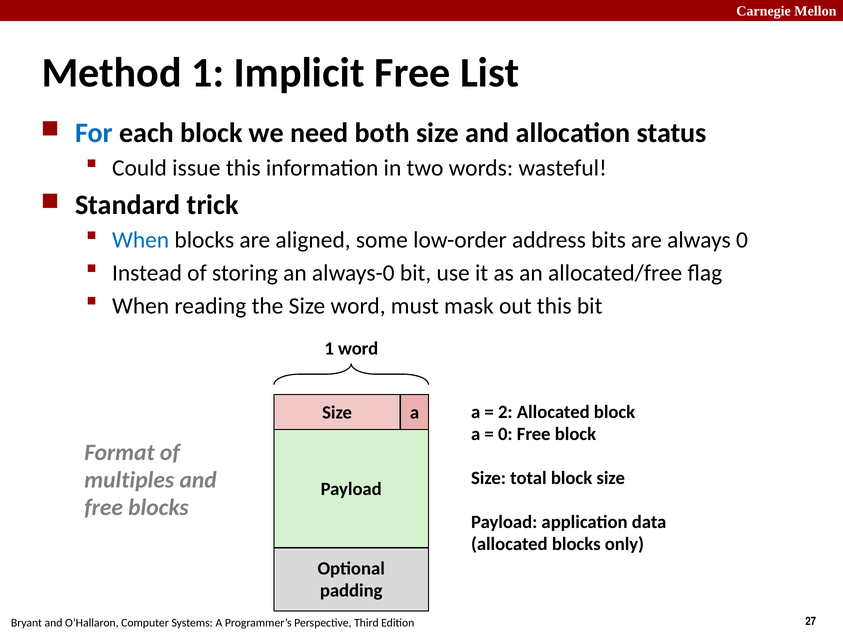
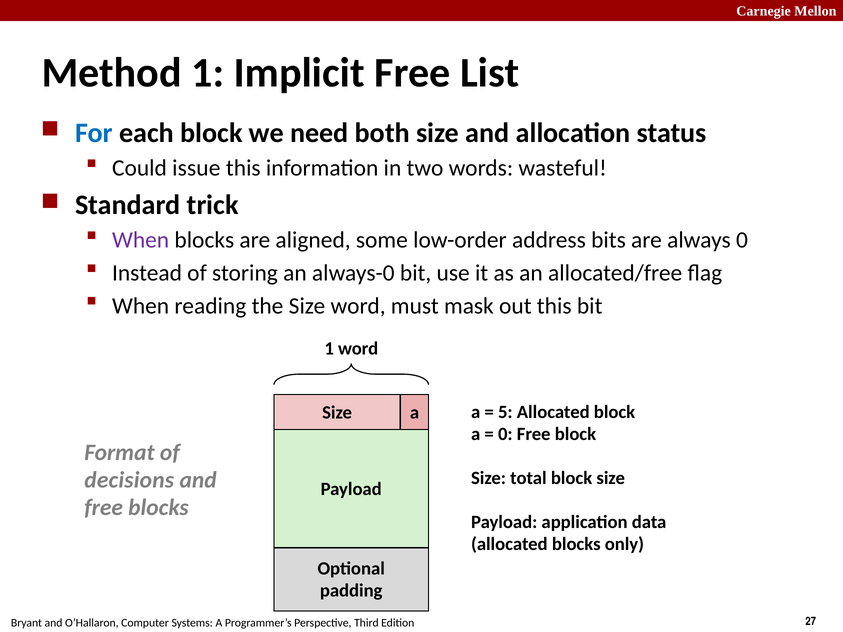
When colour: blue -> purple (141, 240)
2: 2 -> 5 (505, 412)
multiples: multiples -> decisions (129, 480)
